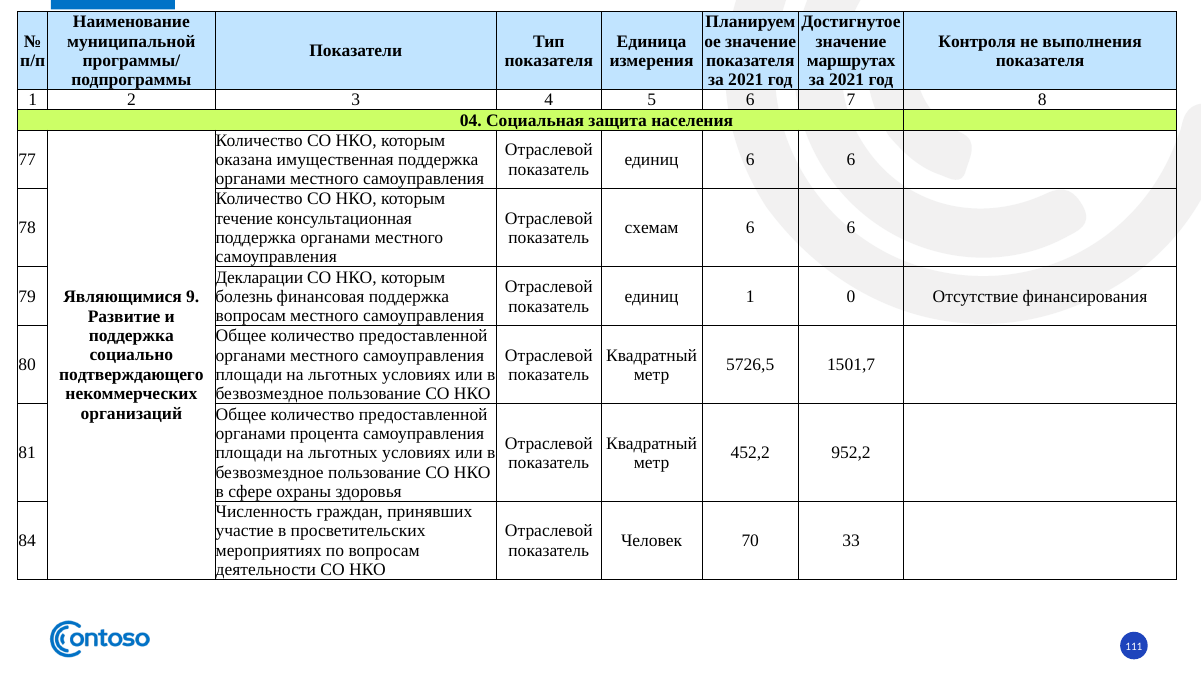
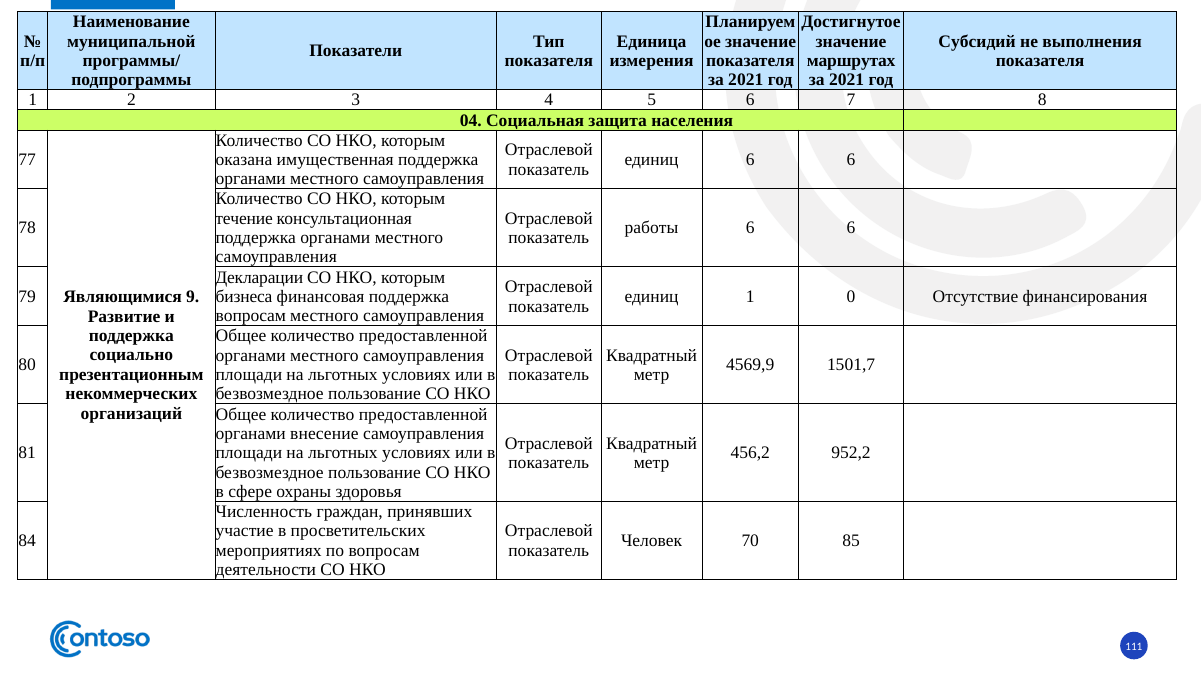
Контроля: Контроля -> Субсидий (977, 41)
схемам: схемам -> работы (652, 228)
болезнь: болезнь -> бизнеса (244, 296)
5726,5: 5726,5 -> 4569,9 (750, 365)
подтверждающего: подтверждающего -> презентационным (131, 374)
процента: процента -> внесение (324, 433)
452,2: 452,2 -> 456,2 (750, 453)
33: 33 -> 85 (851, 540)
